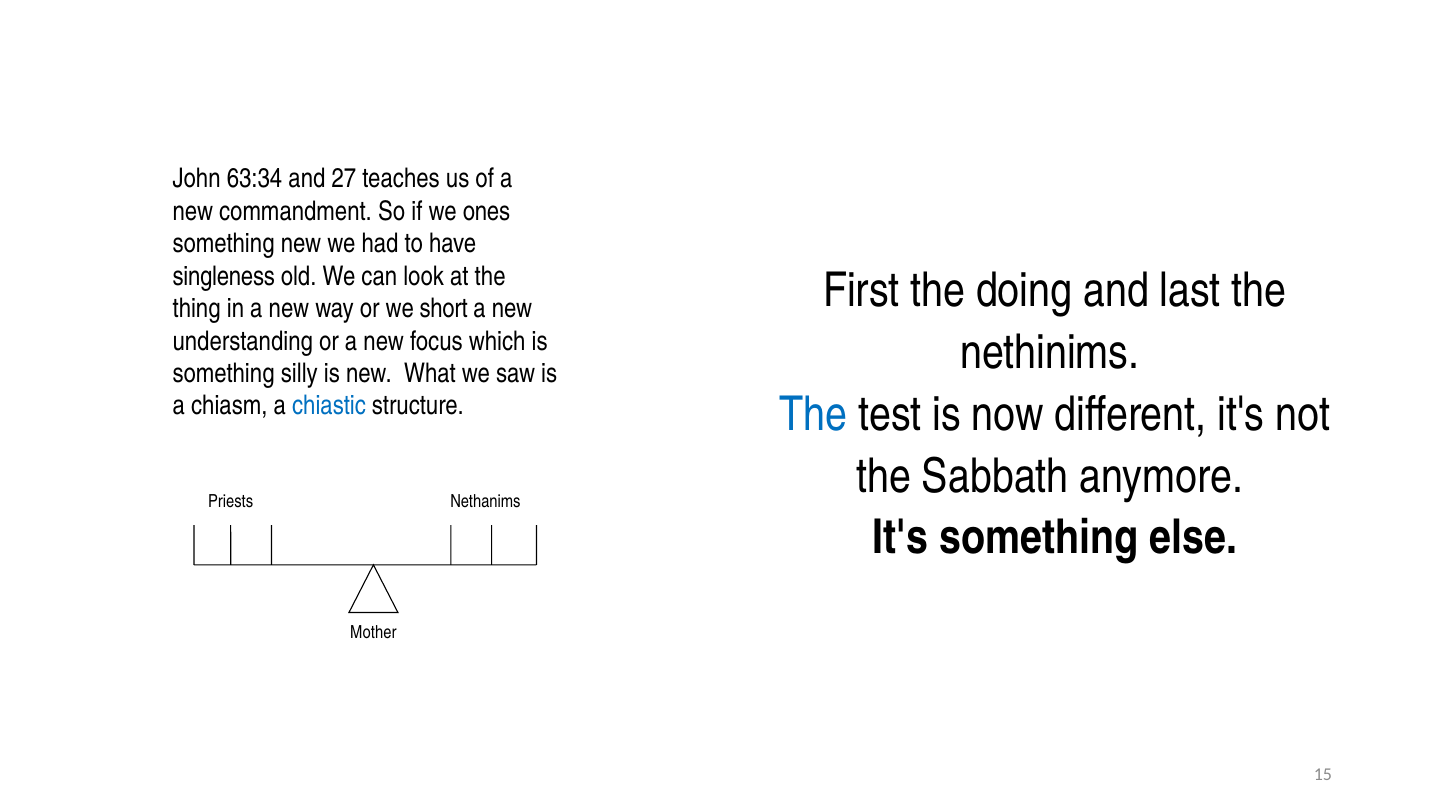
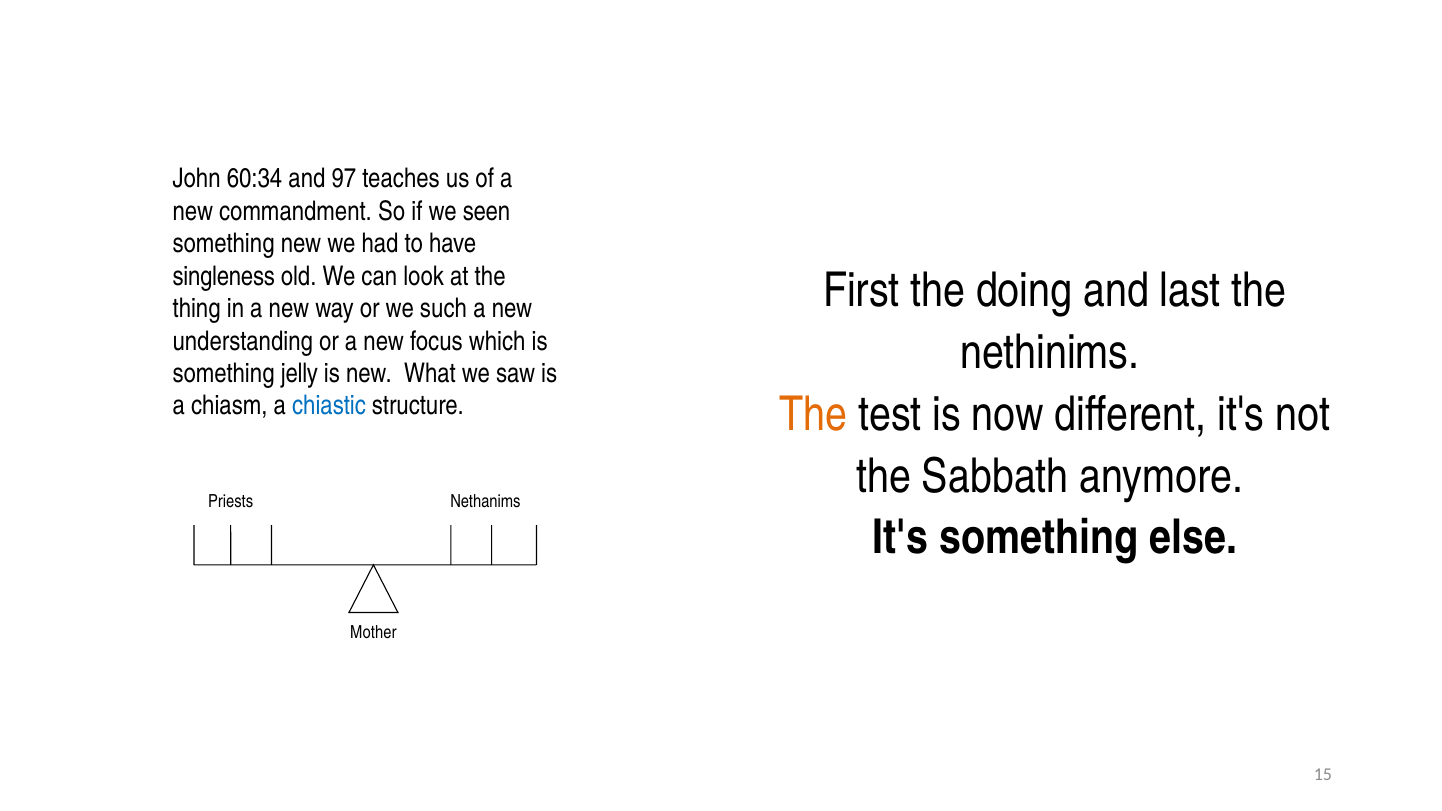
63:34: 63:34 -> 60:34 (255, 179)
27: 27 -> 97 (344, 179)
ones: ones -> seen (486, 211)
short: short -> such (443, 309)
silly: silly -> jelly (299, 374)
The colour: blue -> orange (814, 415)
